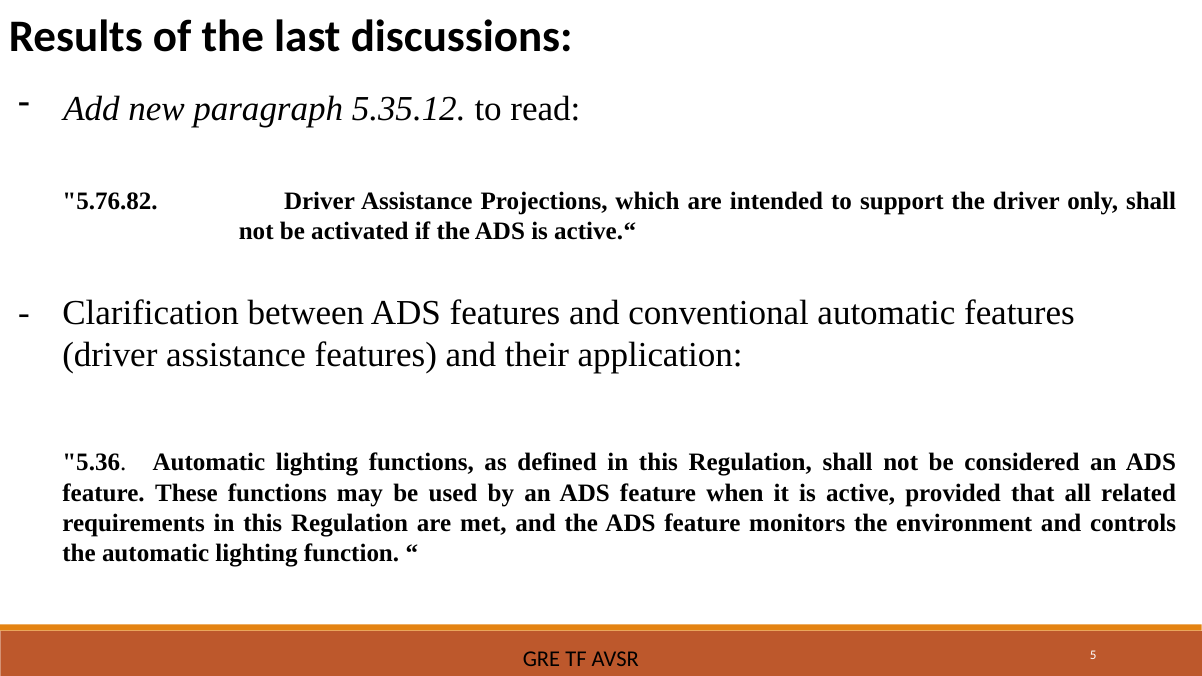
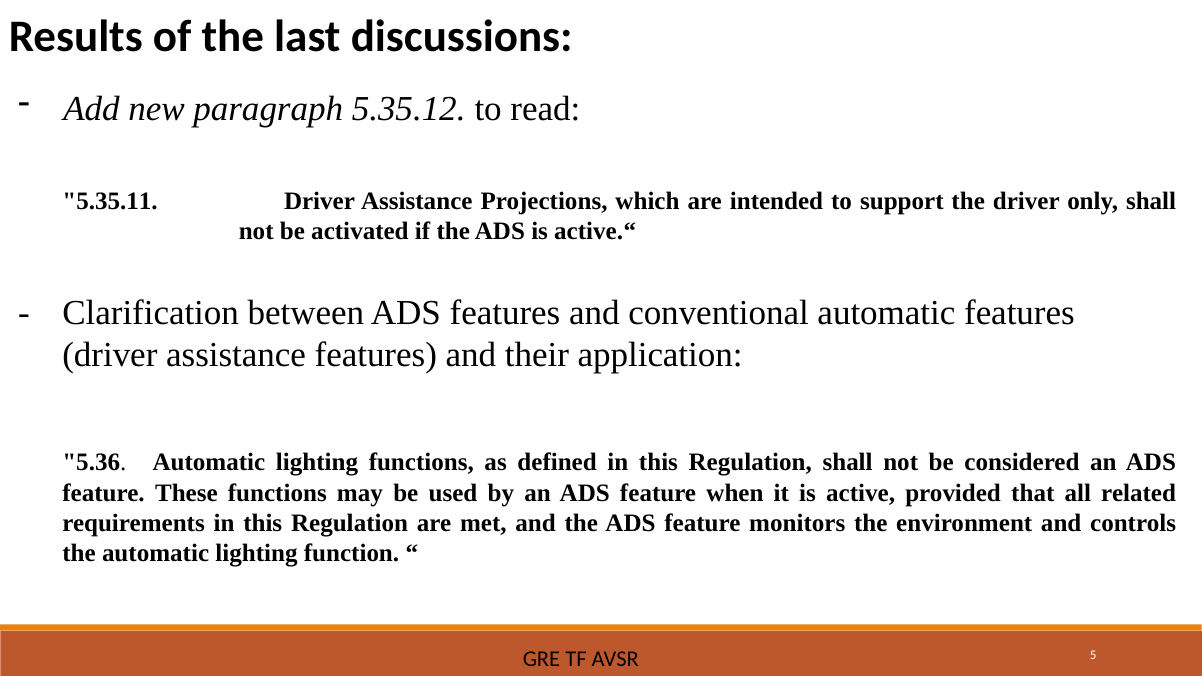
5.76.82: 5.76.82 -> 5.35.11 (110, 201)
